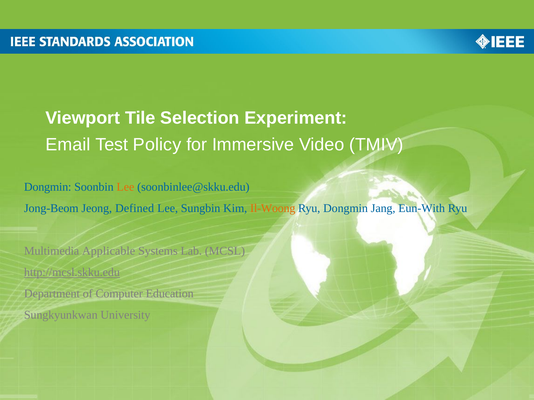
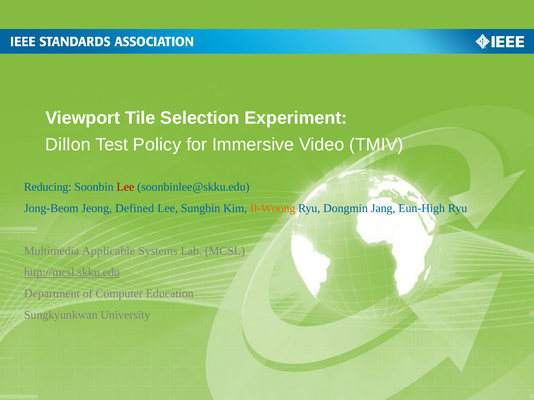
Email: Email -> Dillon (68, 145)
Dongmin: Dongmin -> Reducing (48, 187)
Lee colour: orange -> red (125, 187)
Eun-With: Eun-With -> Eun-High (422, 209)
